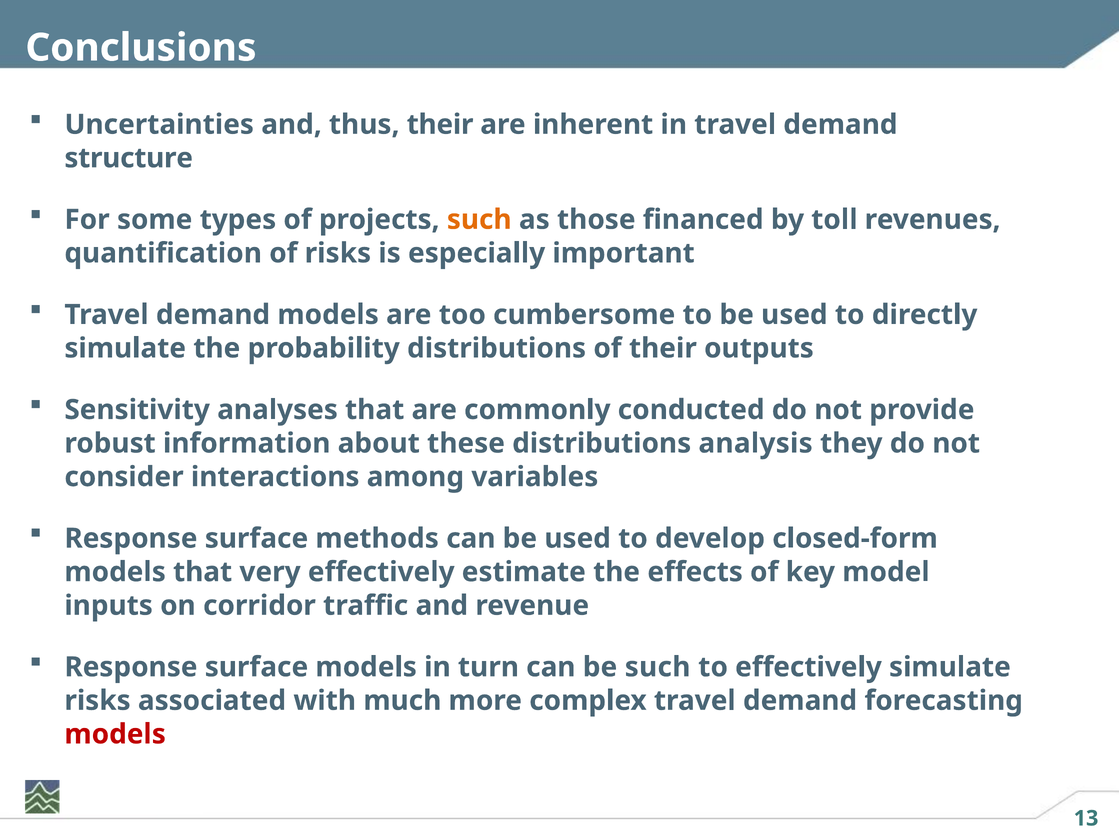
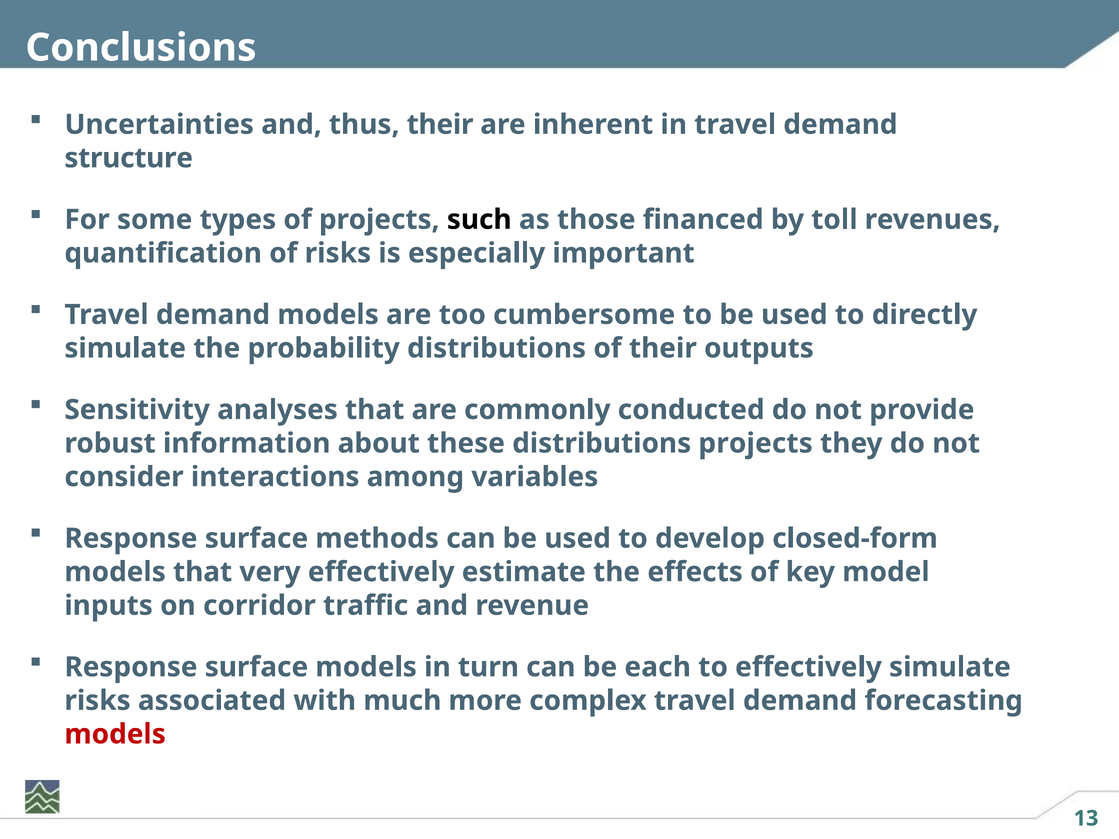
such colour: orange -> black (479, 220)
distributions analysis: analysis -> projects (756, 443)
be such: such -> each (658, 667)
